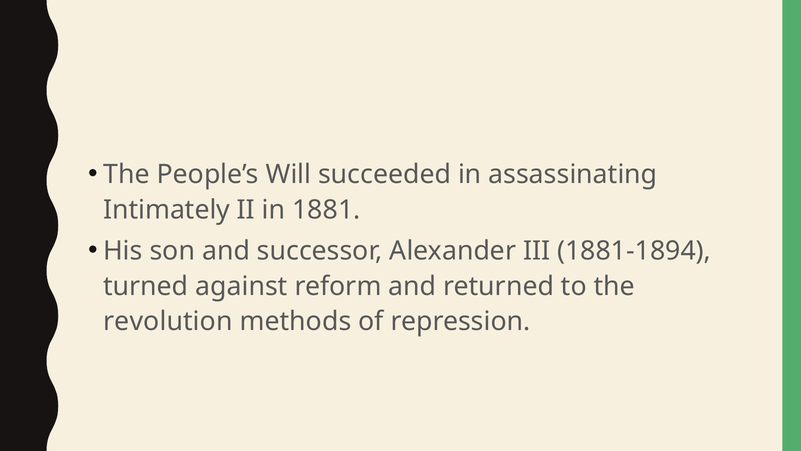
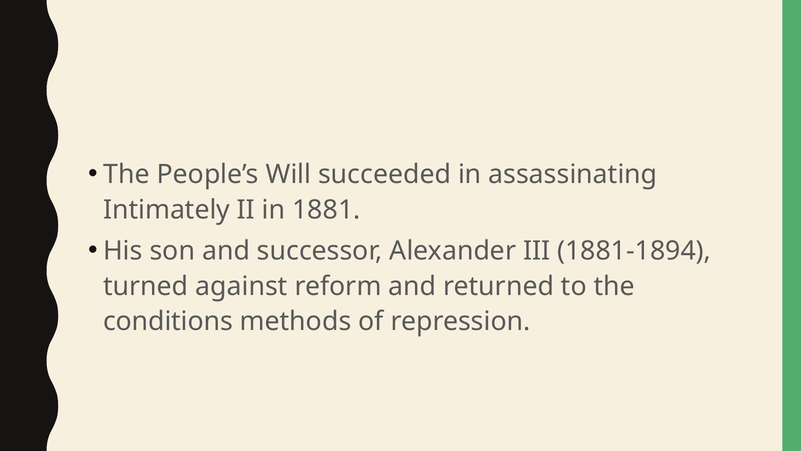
revolution: revolution -> conditions (168, 321)
